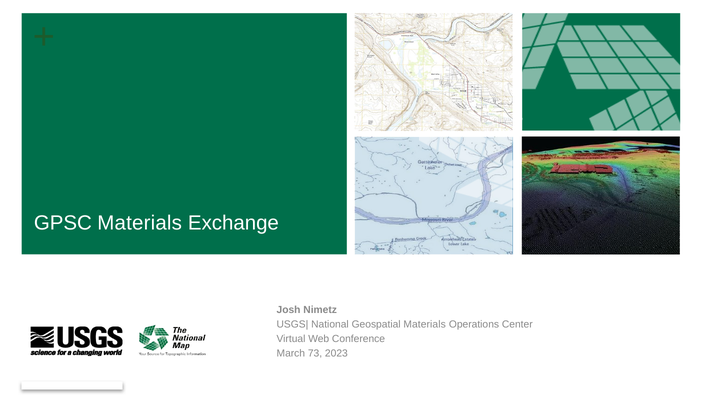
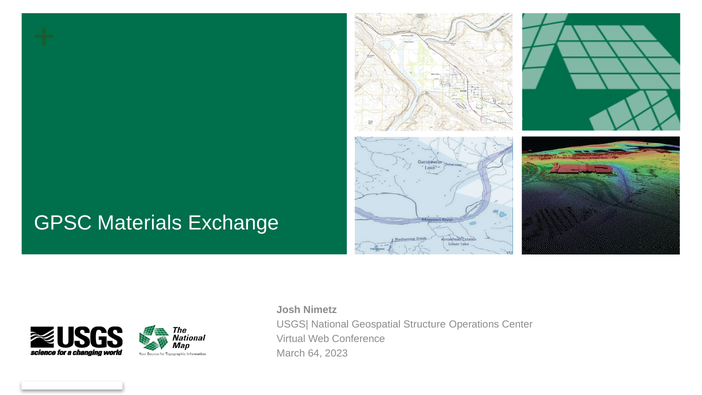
Geospatial Materials: Materials -> Structure (425, 324)
73: 73 -> 64 (315, 353)
